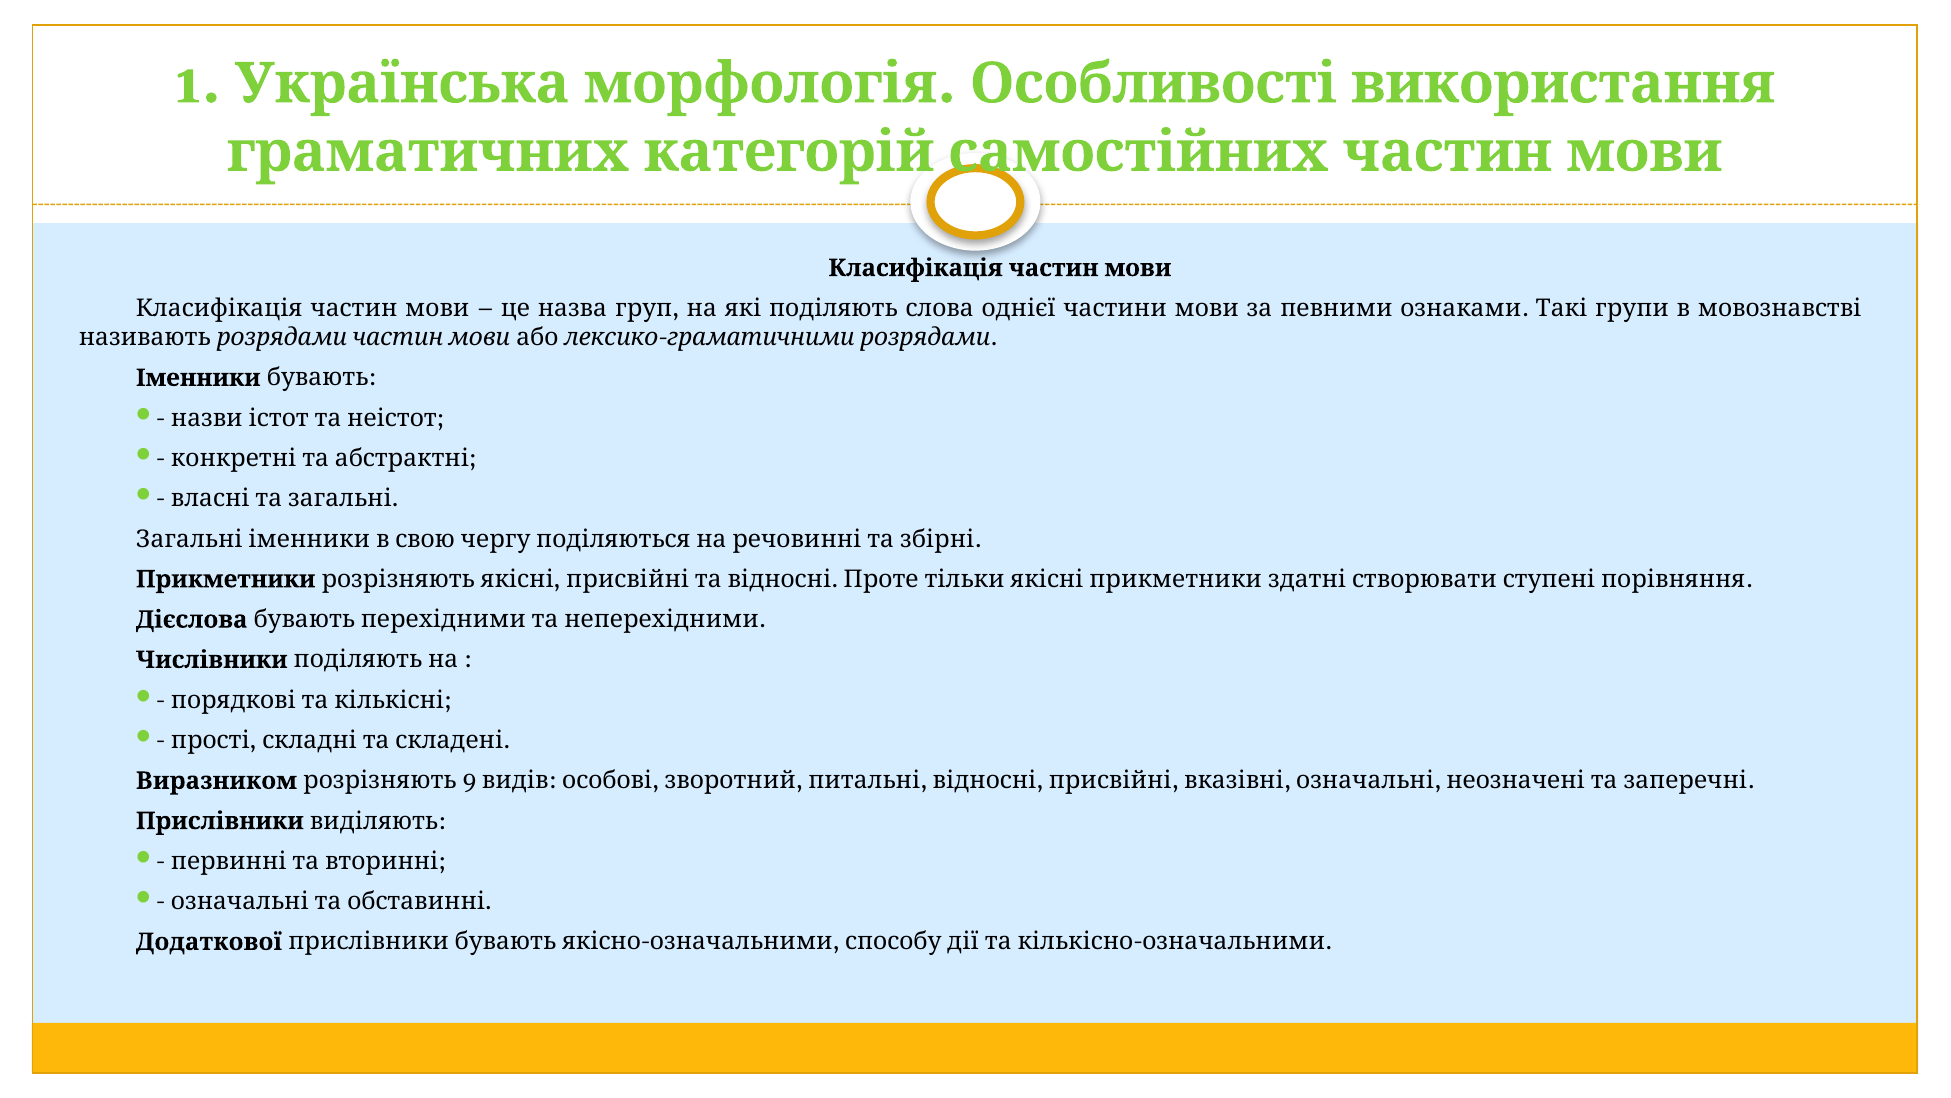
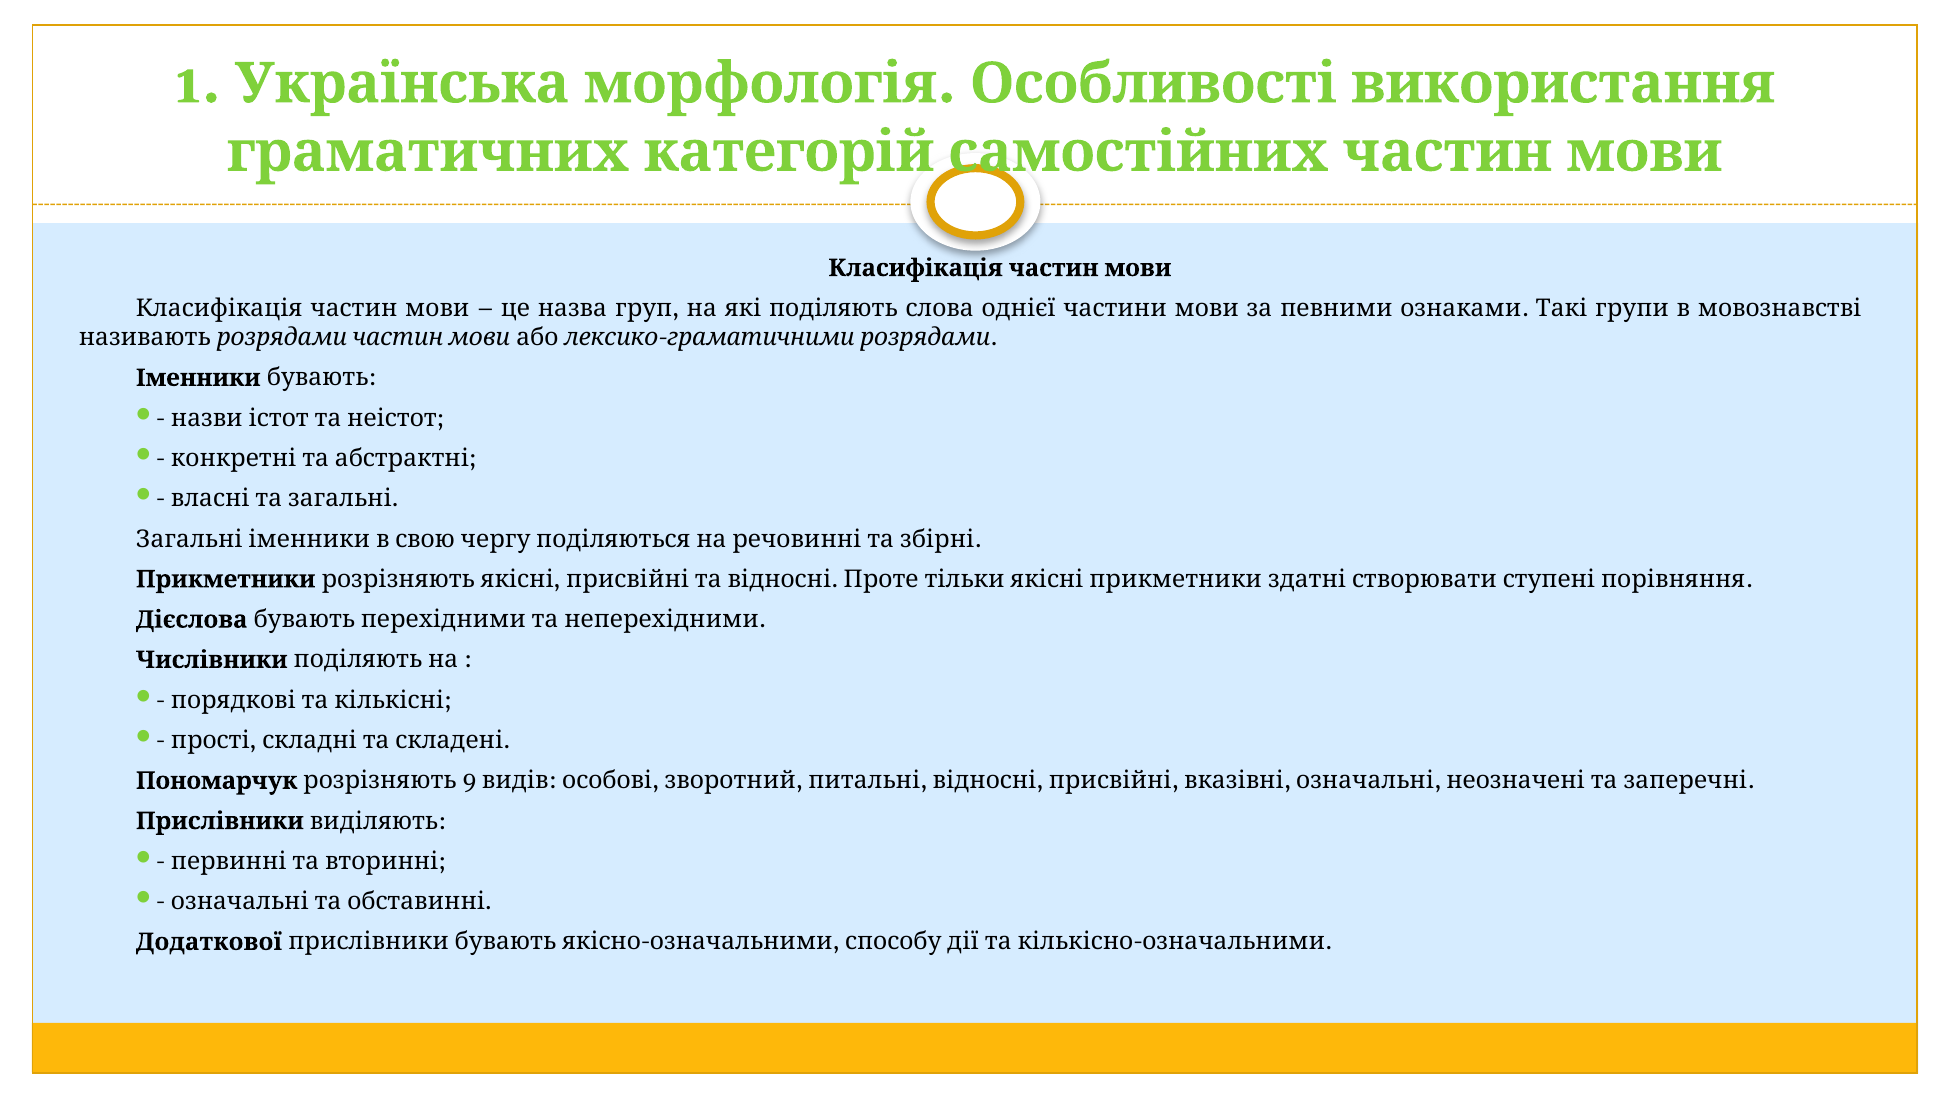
Виразником: Виразником -> Пономарчук (217, 780)
